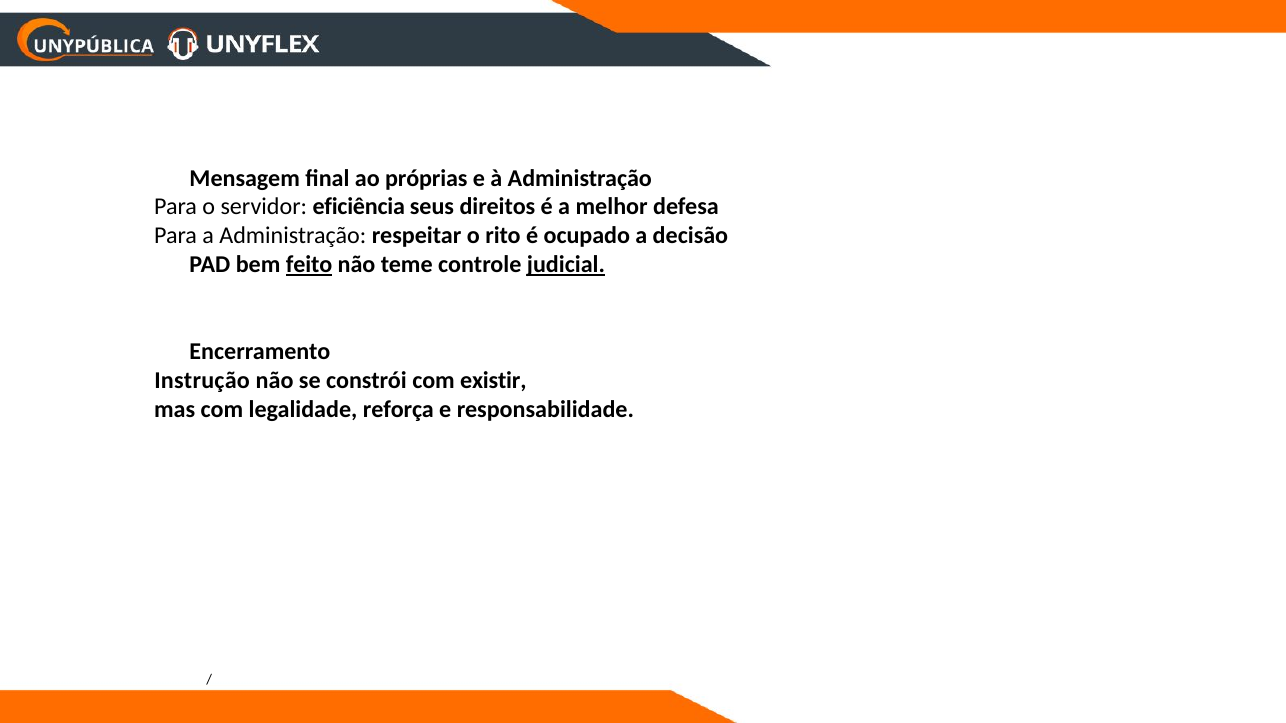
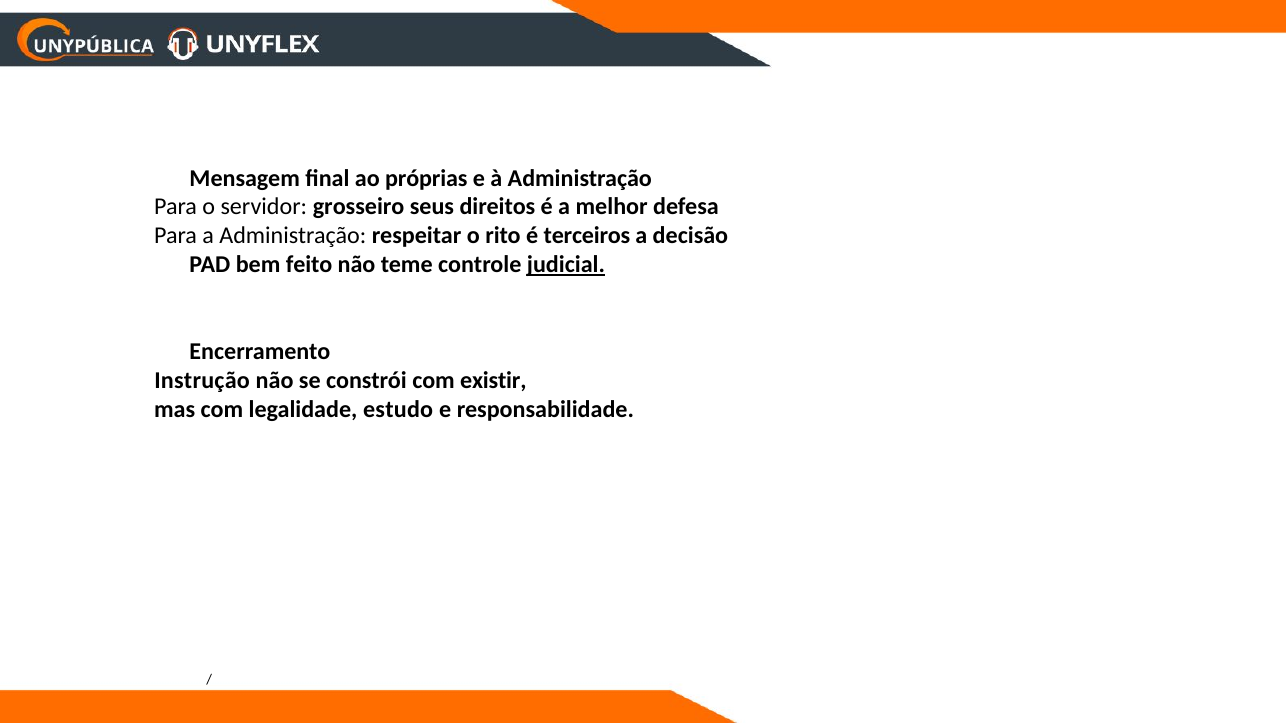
eficiência: eficiência -> grosseiro (359, 207)
ocupado: ocupado -> terceiros (587, 236)
feito underline: present -> none (309, 265)
reforça: reforça -> estudo (398, 410)
